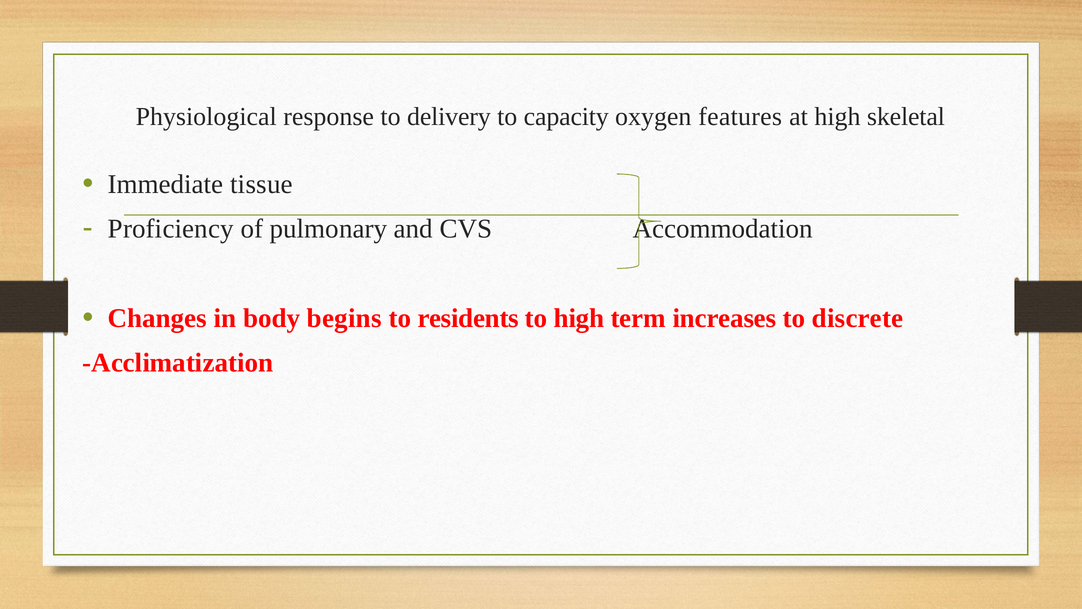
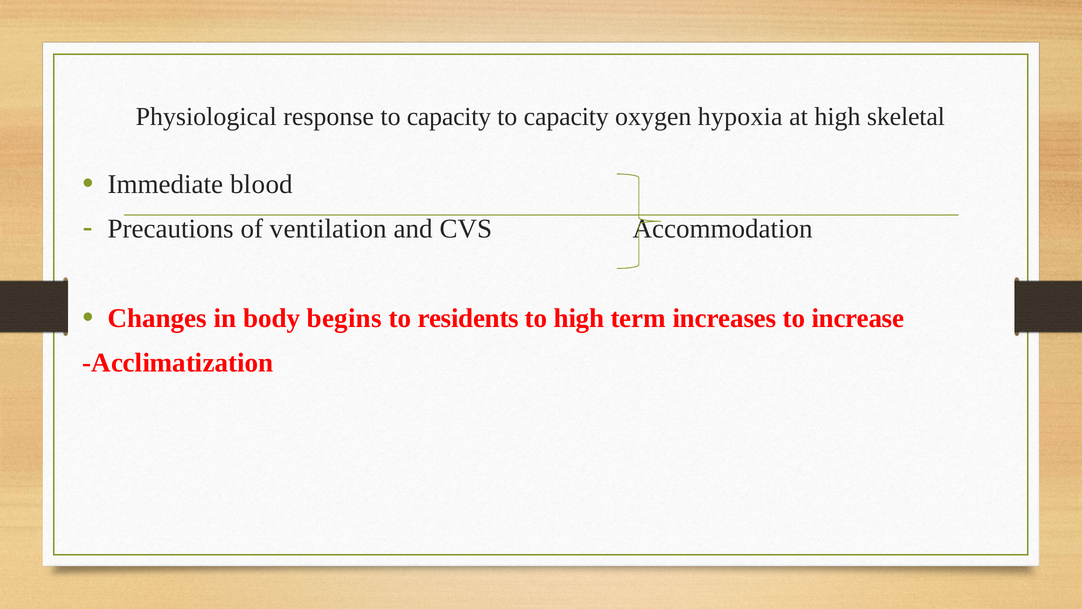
response to delivery: delivery -> capacity (449, 117)
features: features -> hypoxia (740, 117)
tissue: tissue -> blood (262, 184)
Proficiency: Proficiency -> Precautions (171, 229)
pulmonary: pulmonary -> ventilation (328, 229)
discrete: discrete -> increase (858, 318)
